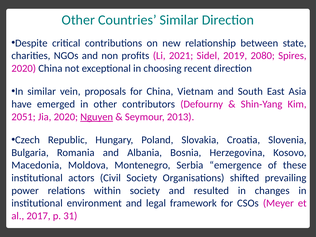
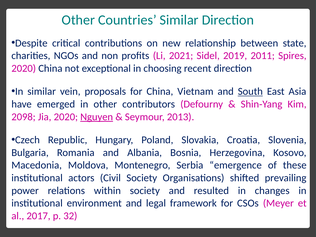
2080: 2080 -> 2011 (263, 56)
South underline: none -> present (250, 92)
2051: 2051 -> 2098 (23, 117)
31: 31 -> 32 (70, 216)
